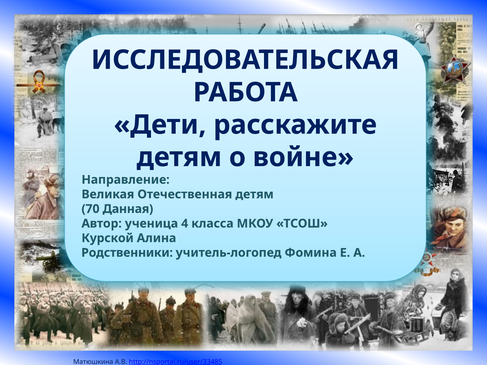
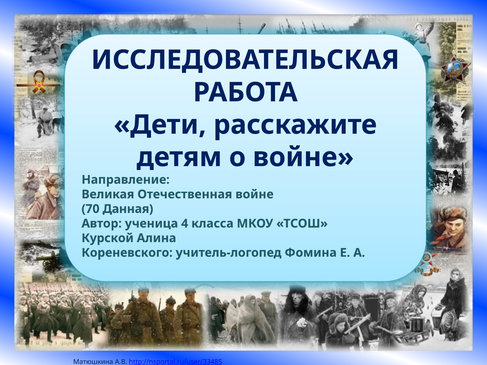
Отечественная детям: детям -> войне (254, 194)
Родственники: Родственники -> Кореневского (127, 253)
